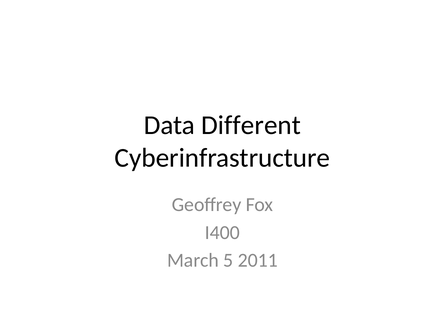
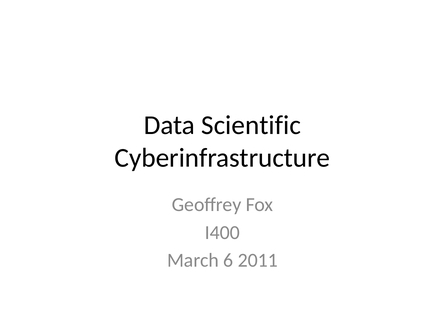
Different: Different -> Scientific (251, 125)
5: 5 -> 6 (228, 260)
